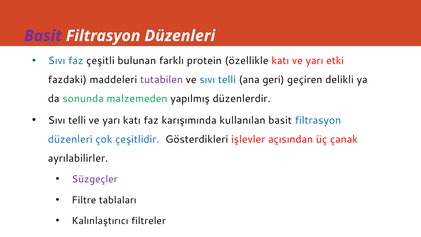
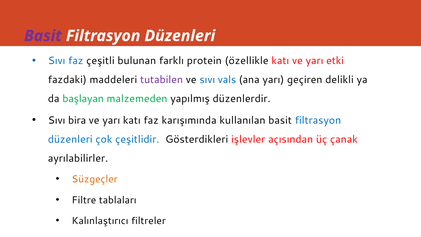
ve sıvı telli: telli -> vals (227, 80)
ana geri: geri -> yarı (273, 80)
sonunda: sonunda -> başlayan (83, 99)
telli: telli -> bira (77, 120)
Süzgeçler colour: purple -> orange (95, 179)
